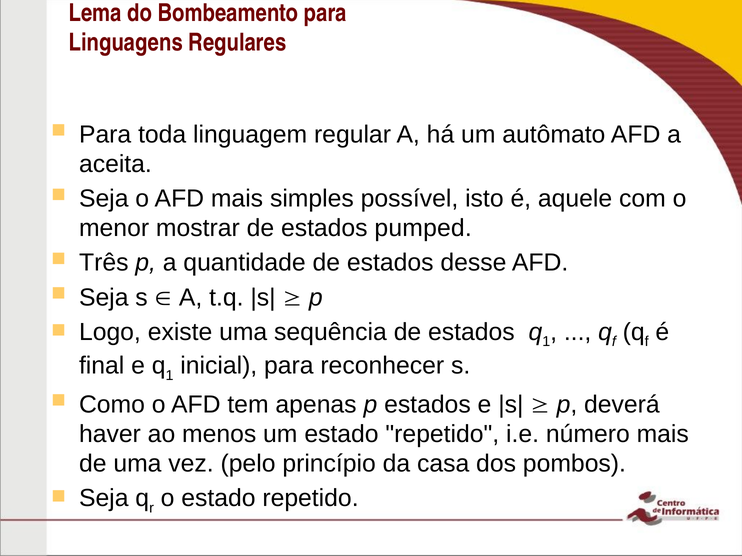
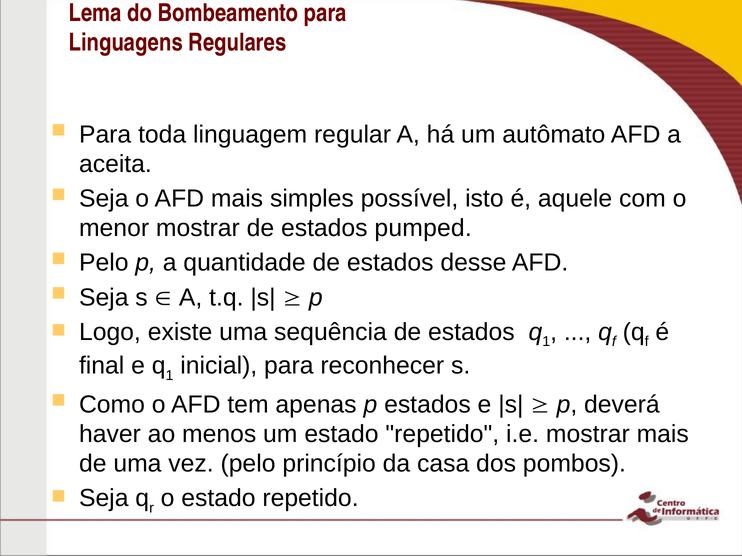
Três: Três -> Pelo (104, 263)
i.e número: número -> mostrar (588, 434)
